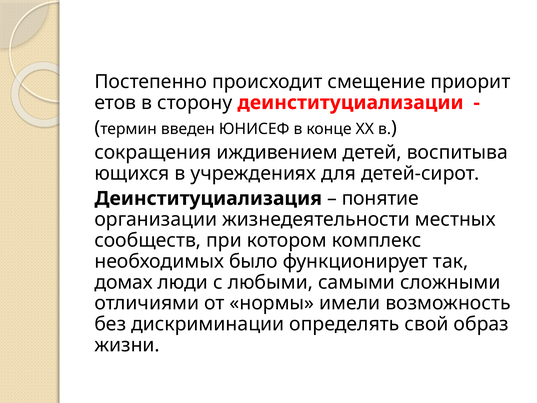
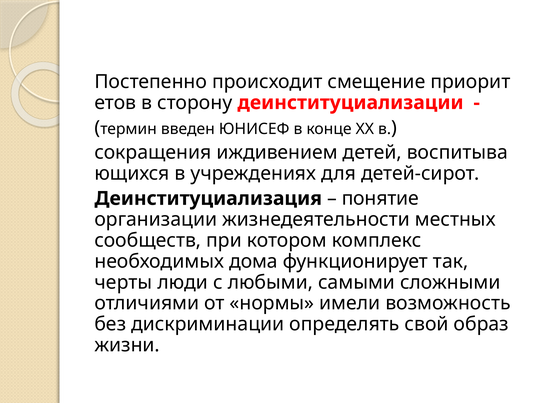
было: было -> дома (253, 261)
домах: домах -> черты (123, 282)
